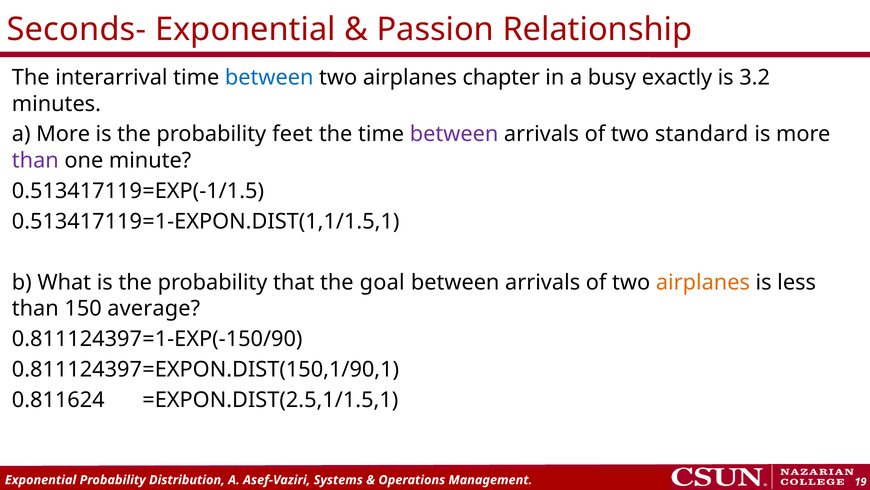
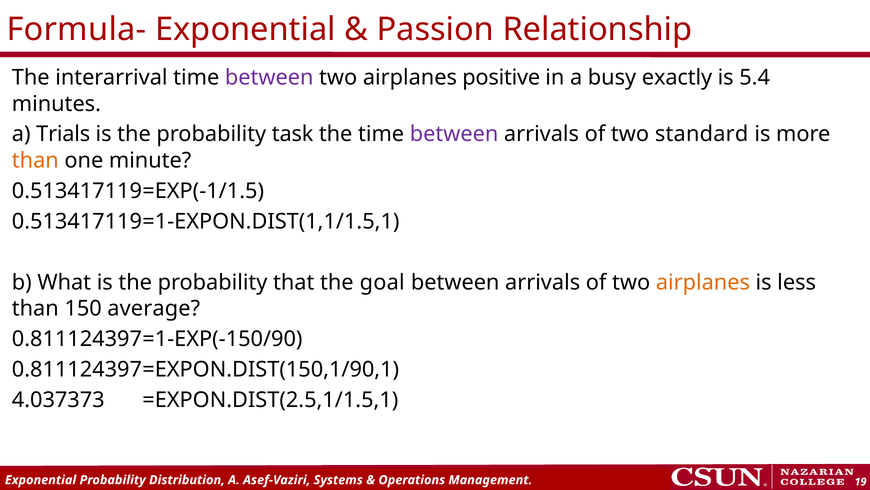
Seconds-: Seconds- -> Formula- (76, 29)
between colour: blue -> purple (269, 78)
chapter: chapter -> positive (501, 78)
3.2: 3.2 -> 5.4 (755, 78)
a More: More -> Trials (63, 134)
feet: feet -> task (293, 134)
than colour: purple -> orange (35, 160)
0.811624: 0.811624 -> 4.037373 (58, 399)
